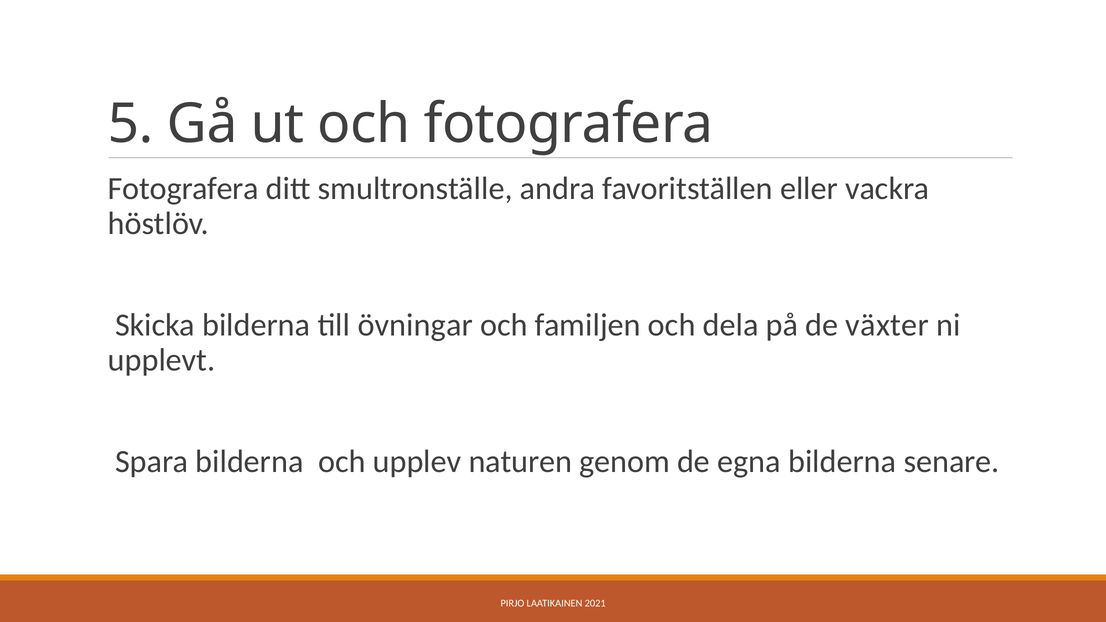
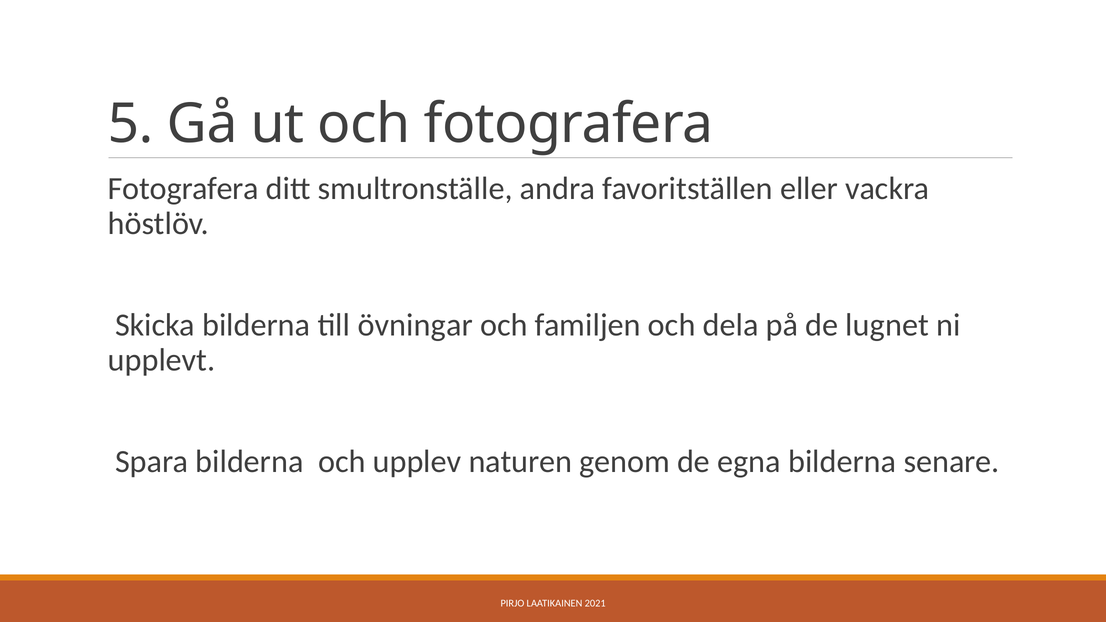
växter: växter -> lugnet (887, 325)
